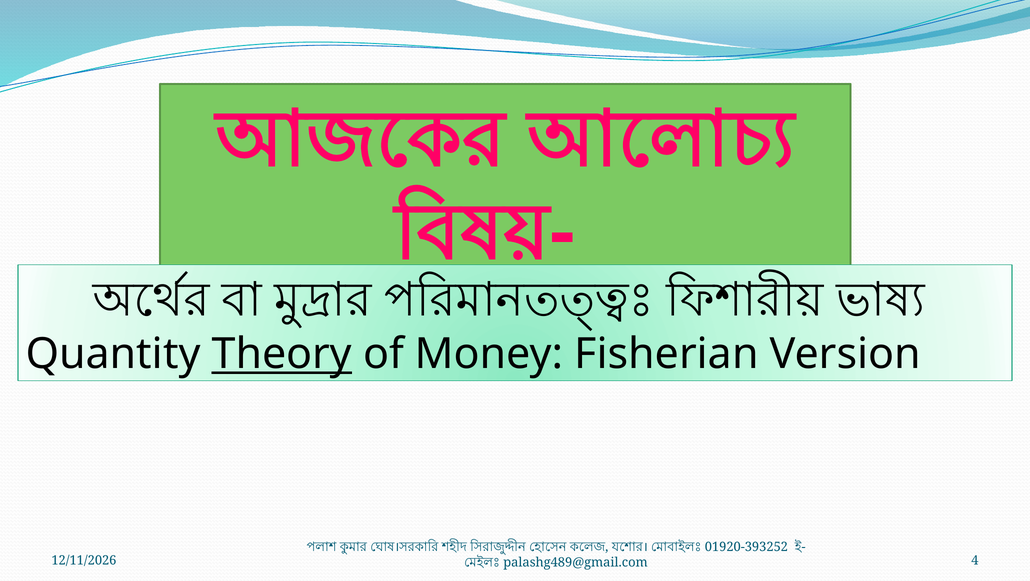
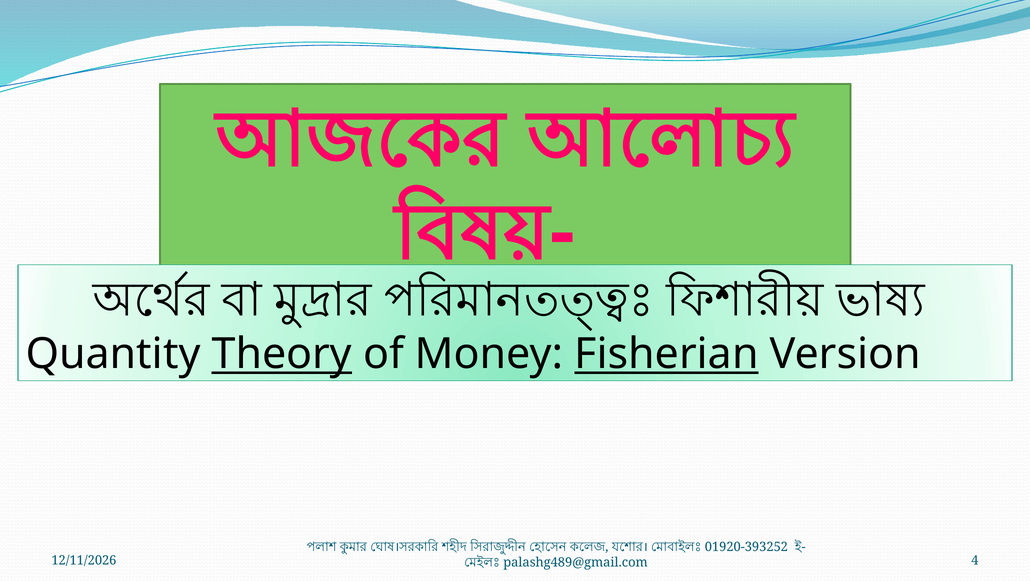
Fisherian underline: none -> present (667, 354)
